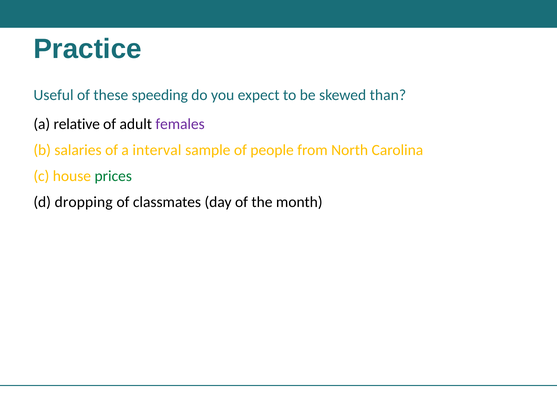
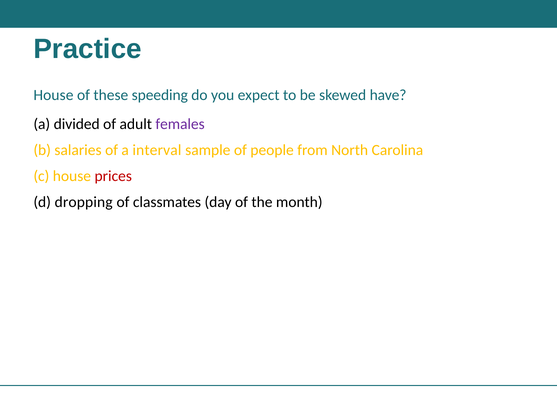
Useful: Useful -> House (53, 95)
than: than -> have (388, 95)
relative: relative -> divided (77, 124)
prices colour: green -> red (113, 176)
